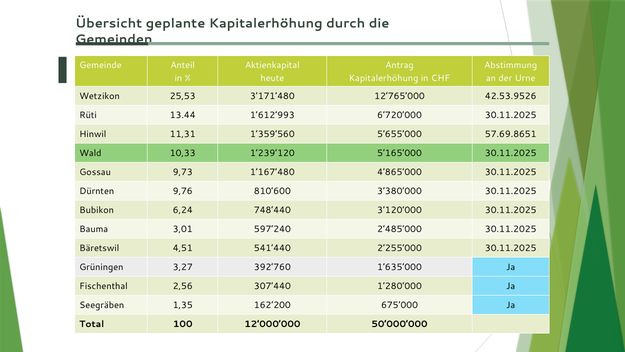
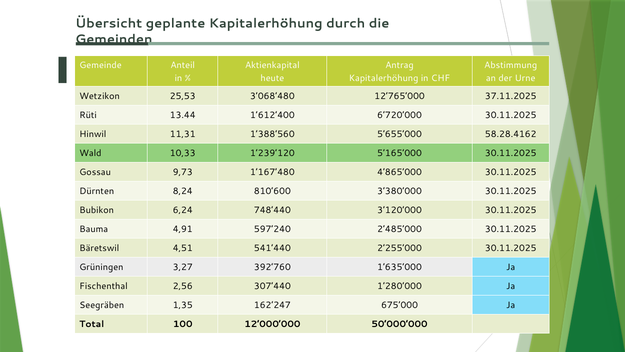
3’171’480: 3’171’480 -> 3’068’480 (272, 96)
42.53.9526: 42.53.9526 -> 37.11.2025 (511, 96)
1’612’993: 1’612’993 -> 1’612’400 (272, 115)
1’359’560: 1’359’560 -> 1’388’560 (272, 134)
57.69.8651: 57.69.8651 -> 58.28.4162 (511, 134)
9,76: 9,76 -> 8,24 (183, 191)
3,01: 3,01 -> 4,91 (183, 229)
162’200: 162’200 -> 162’247 (272, 305)
